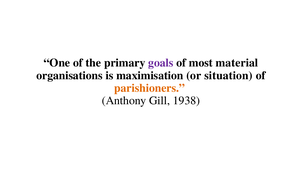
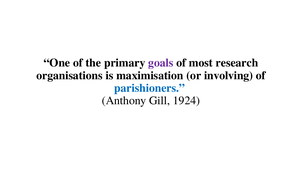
material: material -> research (237, 63)
situation: situation -> involving (229, 75)
parishioners colour: orange -> blue (150, 88)
1938: 1938 -> 1924 (186, 101)
